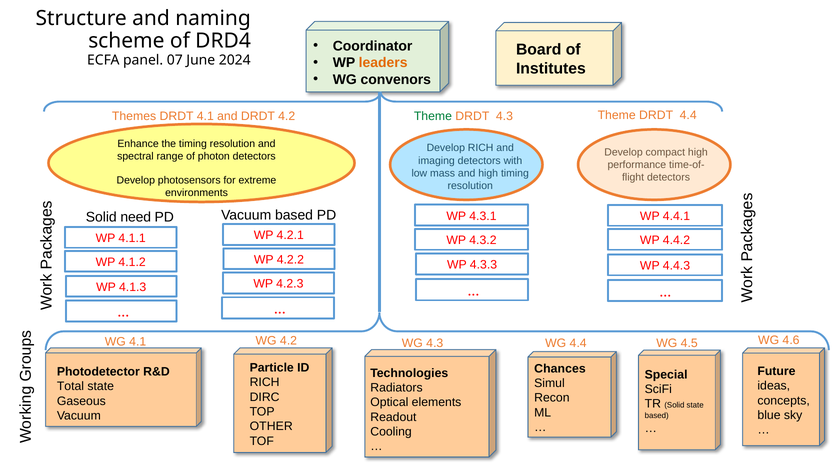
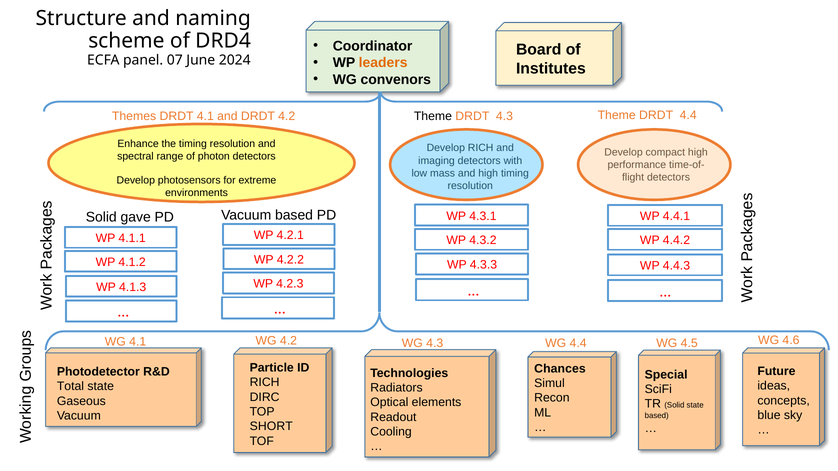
Theme colour: green -> black (433, 116)
need: need -> gave (136, 217)
OTHER: OTHER -> SHORT (271, 427)
